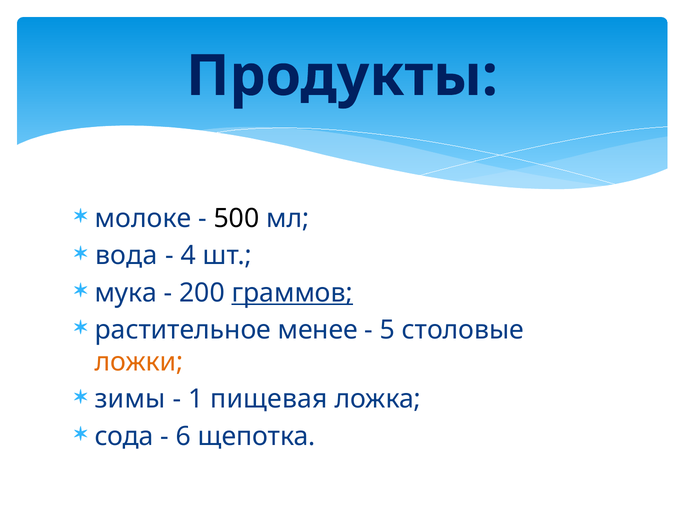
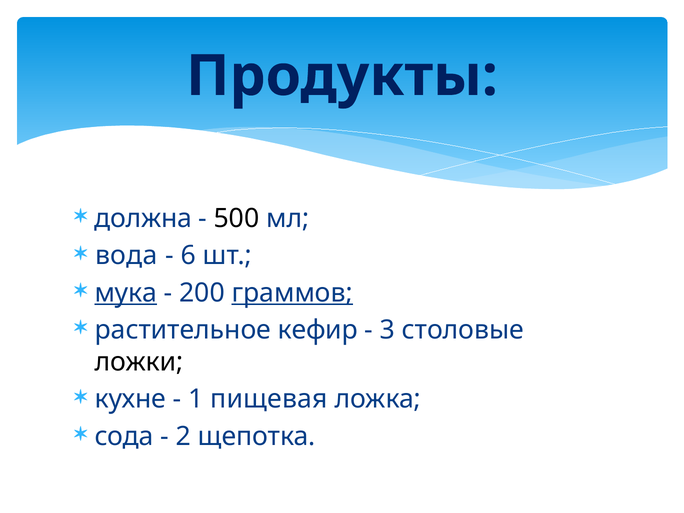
молоке: молоке -> должна (143, 218)
4: 4 -> 6 (188, 256)
мука underline: none -> present (126, 293)
менее: менее -> кефир (318, 330)
5: 5 -> 3 (387, 330)
ложки colour: orange -> black (139, 362)
зимы: зимы -> кухне (130, 399)
6: 6 -> 2 (183, 436)
